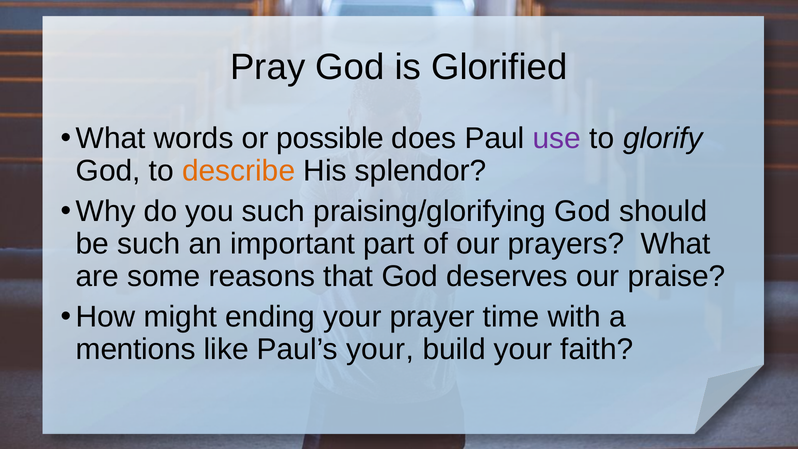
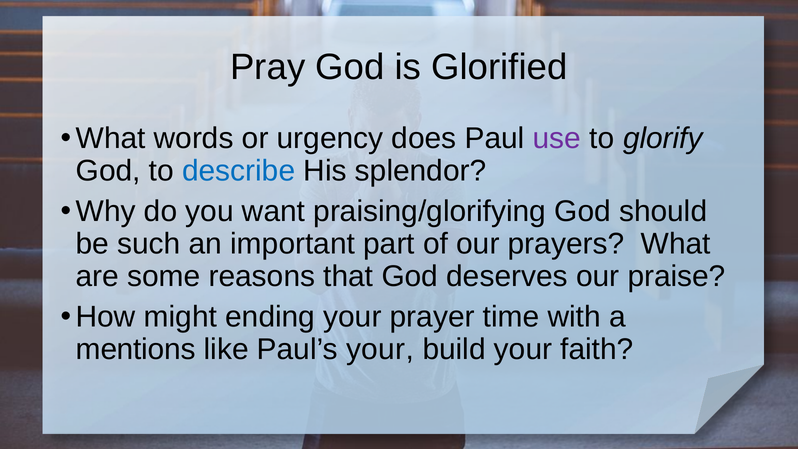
possible: possible -> urgency (330, 138)
describe colour: orange -> blue (239, 171)
you such: such -> want (274, 211)
